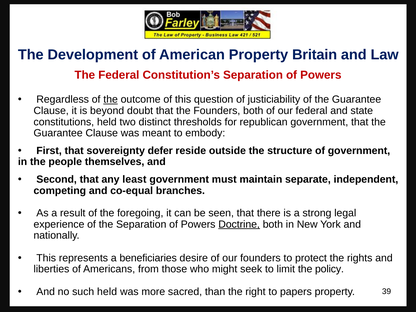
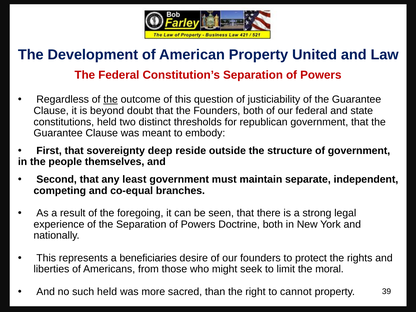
Britain: Britain -> United (315, 55)
defer: defer -> deep (160, 151)
Doctrine underline: present -> none (239, 224)
policy: policy -> moral (329, 269)
papers: papers -> cannot (296, 292)
